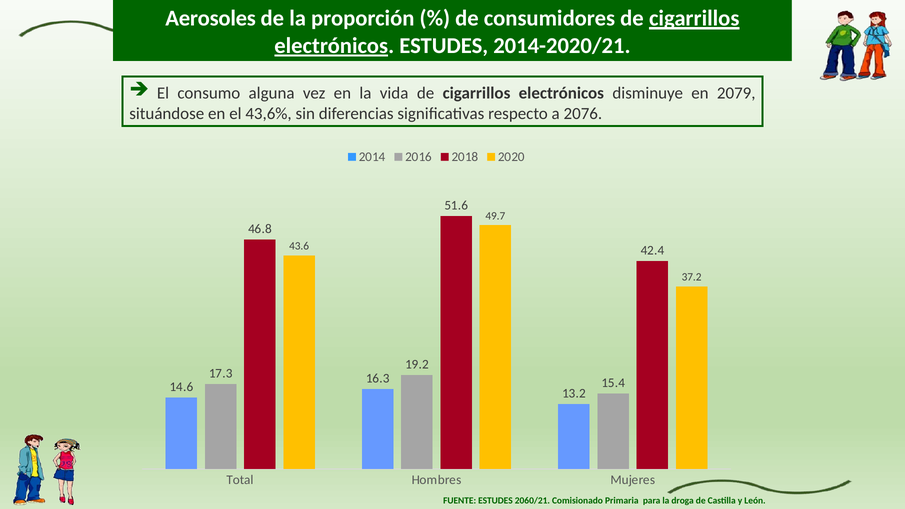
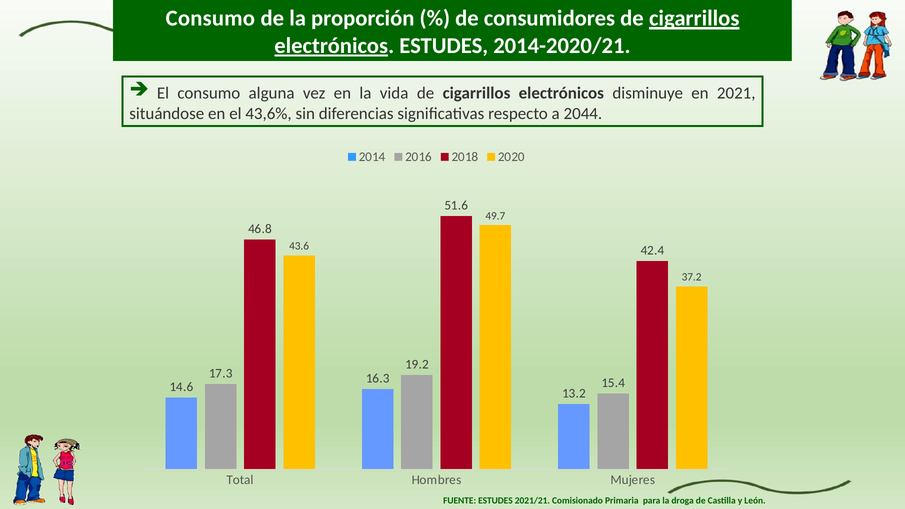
Aerosoles: Aerosoles -> Consumo (210, 18)
2079: 2079 -> 2021 (736, 93)
2076: 2076 -> 2044 (583, 114)
2060/21: 2060/21 -> 2021/21 (532, 501)
